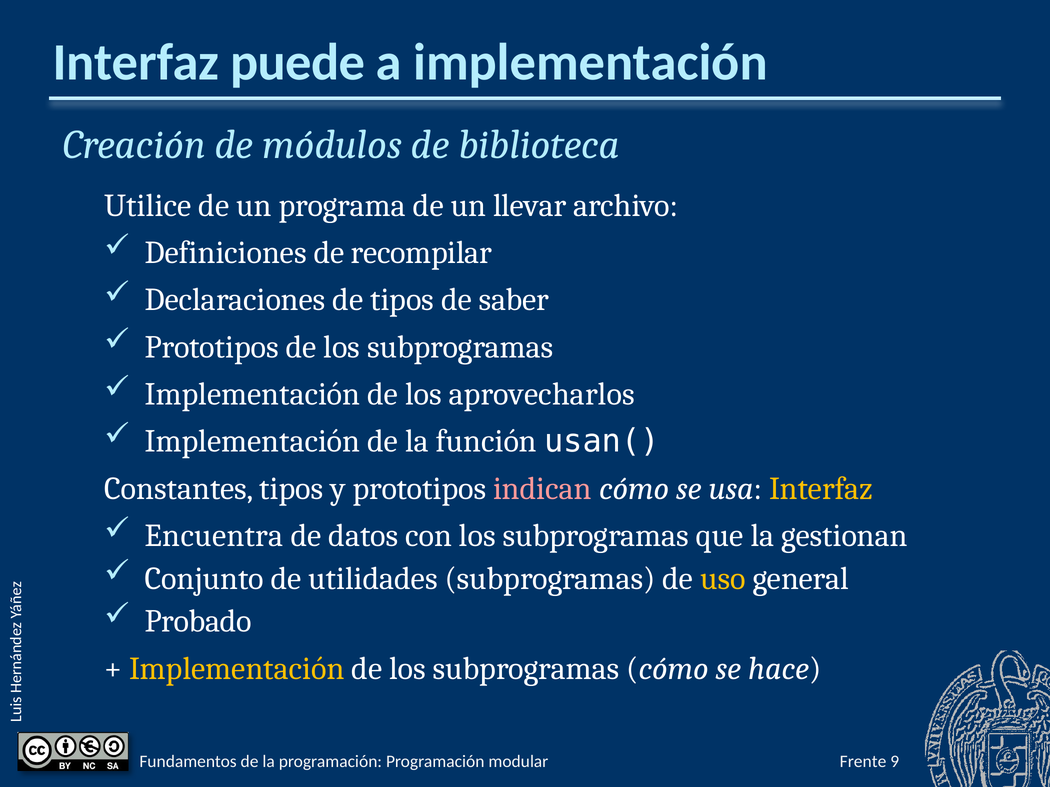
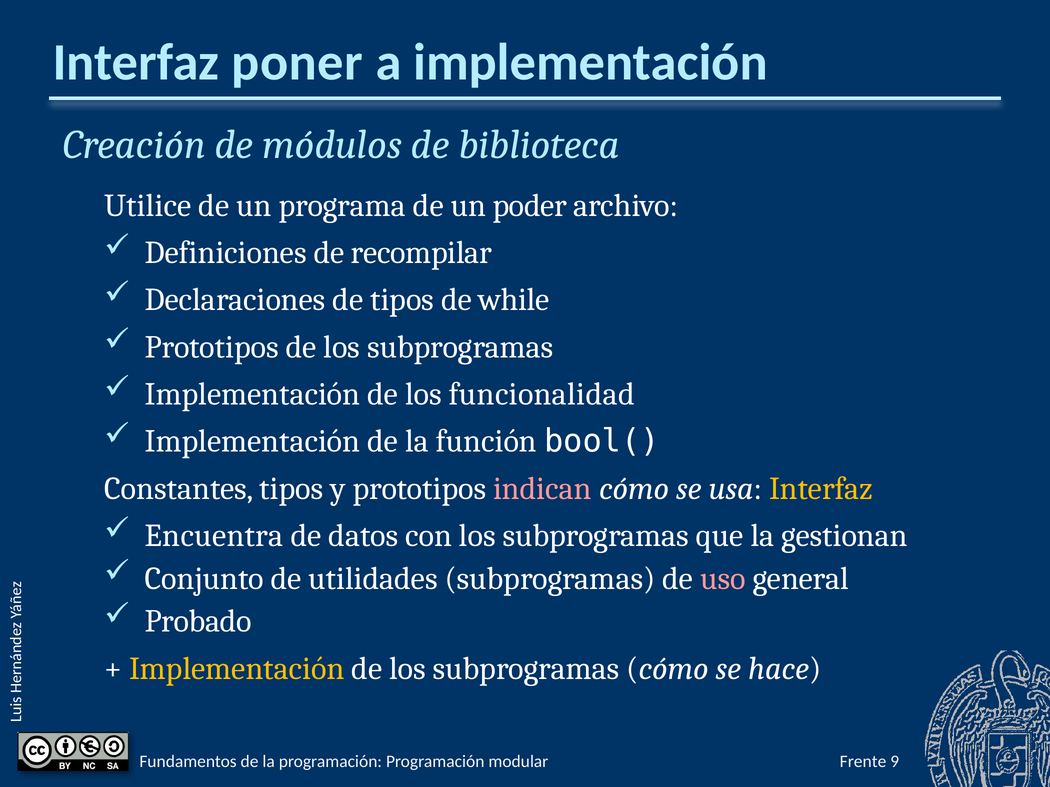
puede: puede -> poner (297, 62)
llevar: llevar -> poder (530, 206)
saber: saber -> while (514, 300)
aprovecharlos: aprovecharlos -> funcionalidad (542, 394)
usan(: usan( -> bool( (602, 442)
uso colour: yellow -> pink (723, 579)
